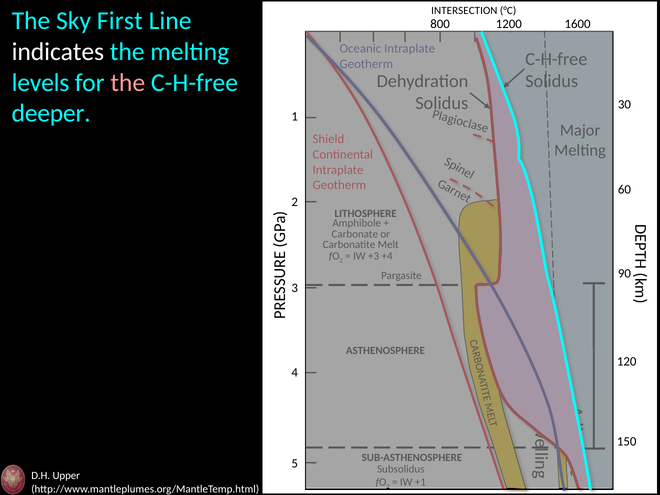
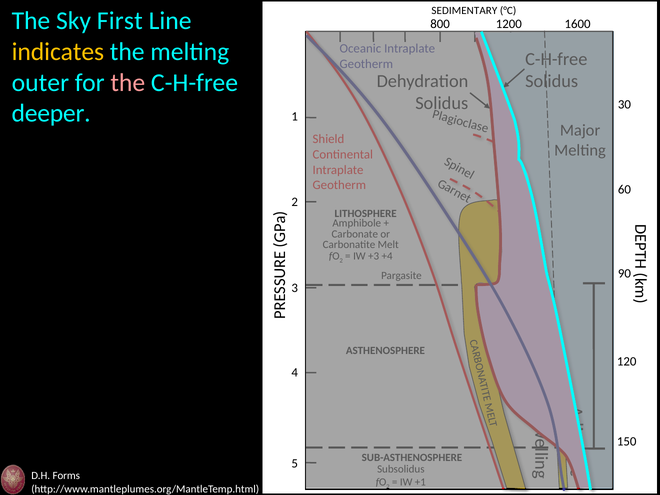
INTERSECTION: INTERSECTION -> SEDIMENTARY (464, 11)
indicates colour: white -> yellow (58, 52)
levels: levels -> outer (40, 83)
Upper: Upper -> Forms (66, 476)
